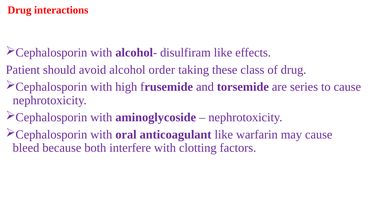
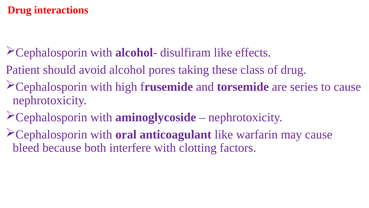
order: order -> pores (162, 70)
